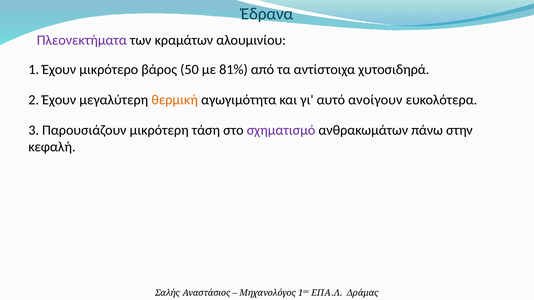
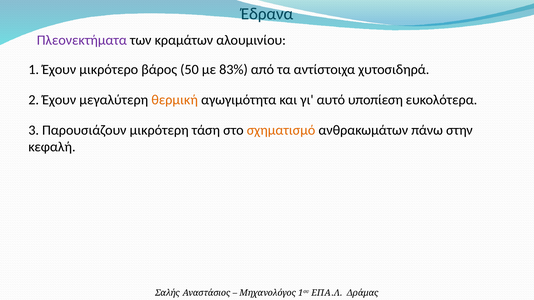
81%: 81% -> 83% (234, 70)
ανοίγουν: ανοίγουν -> υποπίεση (375, 100)
σχηματισμό colour: purple -> orange (281, 130)
